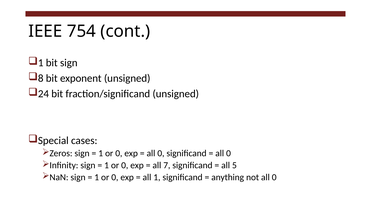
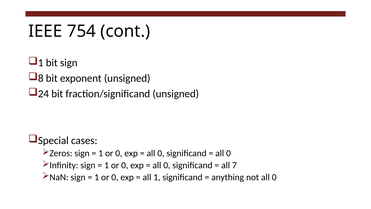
7: 7 -> 0 (167, 165)
5: 5 -> 7 (234, 165)
